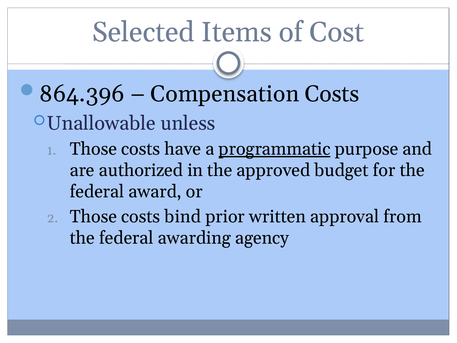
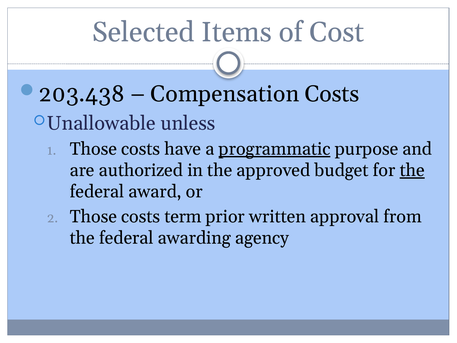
864.396: 864.396 -> 203.438 (82, 94)
the underline: none -> present (412, 170)
bind: bind -> term (183, 216)
